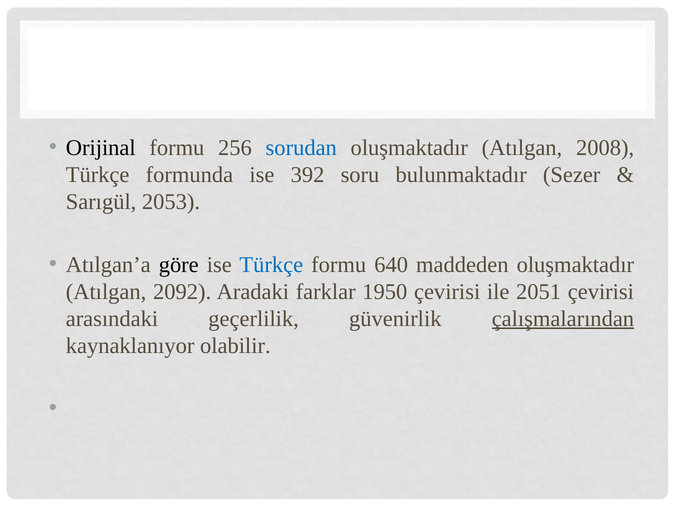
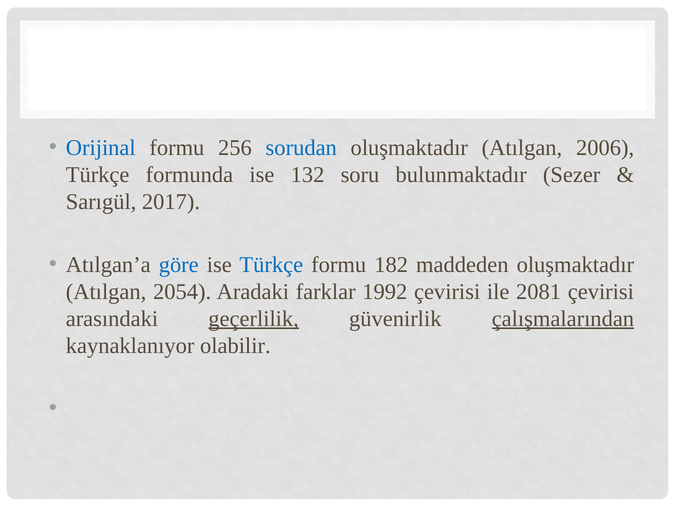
Orijinal colour: black -> blue (101, 148)
2008: 2008 -> 2006 (605, 148)
392: 392 -> 132 (308, 175)
2053: 2053 -> 2017 (171, 202)
göre colour: black -> blue (179, 265)
640: 640 -> 182 (391, 265)
2092: 2092 -> 2054 (182, 292)
1950: 1950 -> 1992 (385, 292)
2051: 2051 -> 2081 (539, 292)
geçerlilik underline: none -> present (254, 319)
